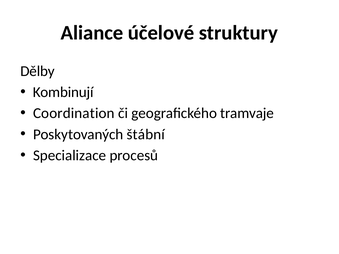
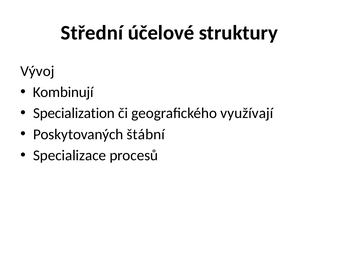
Aliance: Aliance -> Střední (92, 33)
Dělby: Dělby -> Vývoj (37, 71)
Coordination: Coordination -> Specialization (74, 113)
tramvaje: tramvaje -> využívají (247, 113)
